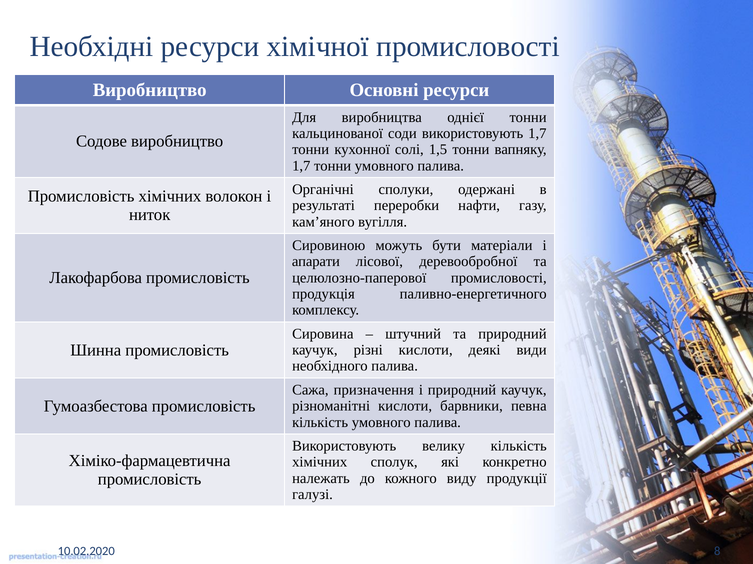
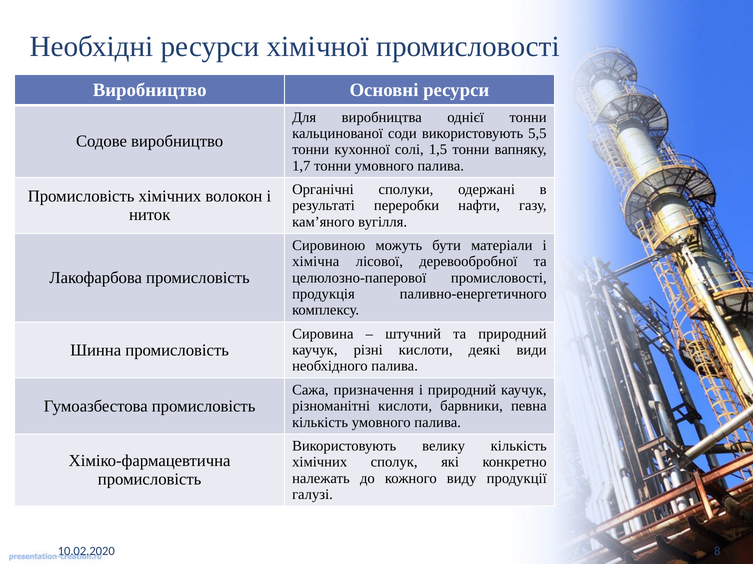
використовують 1,7: 1,7 -> 5,5 (537, 134)
апарати: апарати -> хімічна (316, 262)
